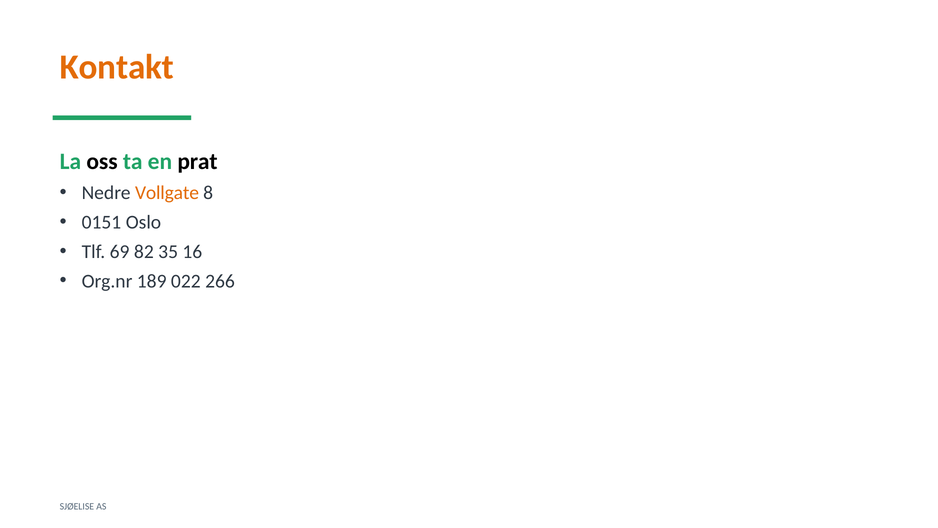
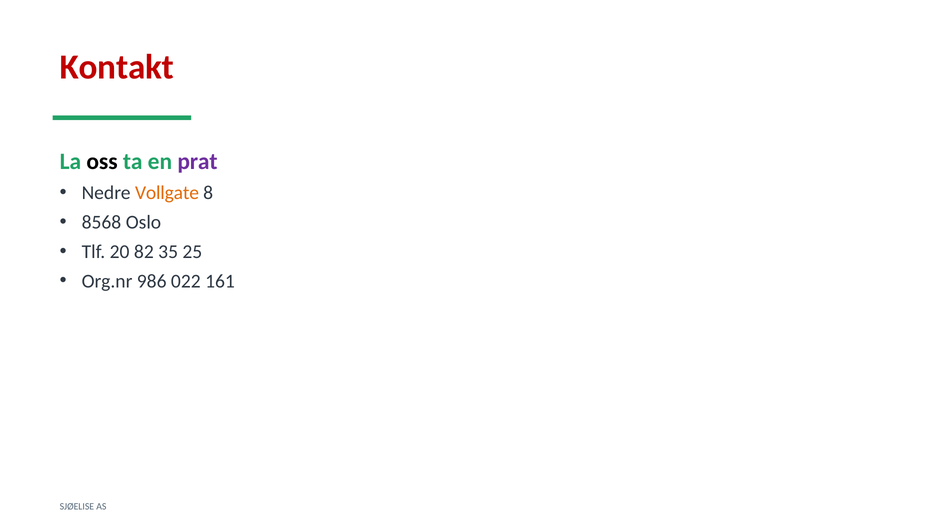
Kontakt colour: orange -> red (117, 67)
prat colour: black -> purple (197, 161)
0151: 0151 -> 8568 (101, 222)
69: 69 -> 20 (120, 252)
16: 16 -> 25 (192, 252)
189: 189 -> 986 (152, 281)
266: 266 -> 161 (220, 281)
